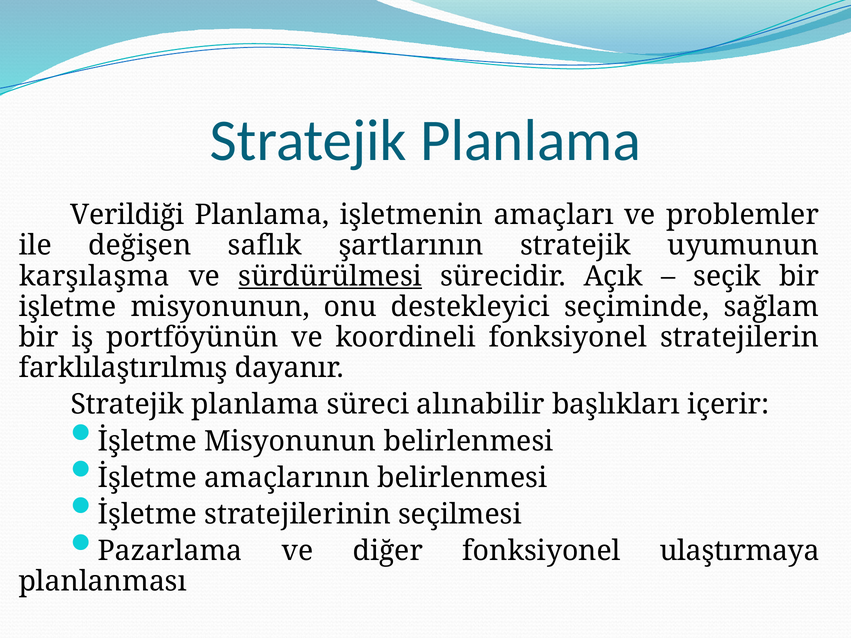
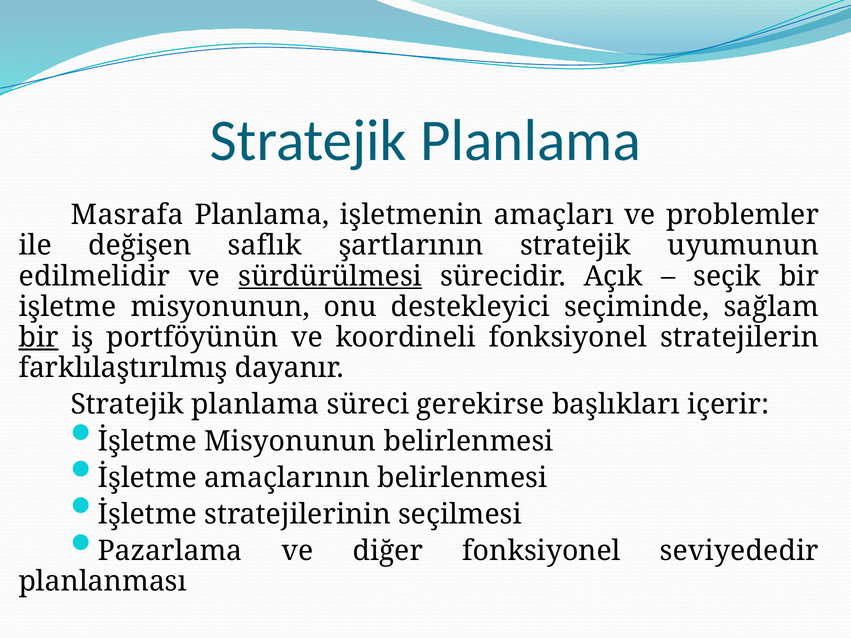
Verildiği: Verildiği -> Masrafa (127, 215)
karşılaşma: karşılaşma -> edilmelidir (94, 276)
bir underline: none -> present (39, 338)
alınabilir: alınabilir -> gerekirse (480, 405)
ulaştırmaya: ulaştırmaya -> seviyededir (739, 551)
